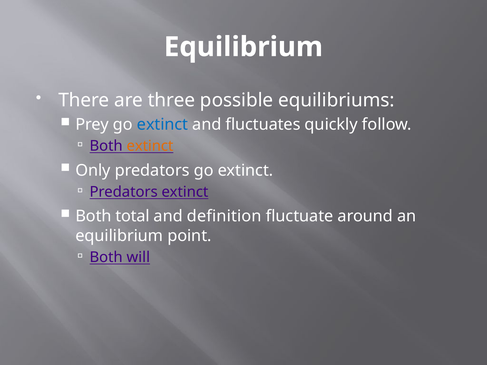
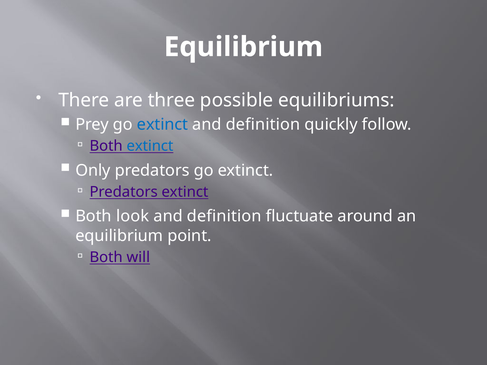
fluctuates: fluctuates -> definition (263, 124)
extinct colour: orange -> blue (150, 146)
total: total -> look (133, 216)
